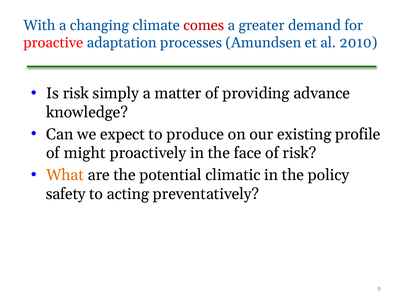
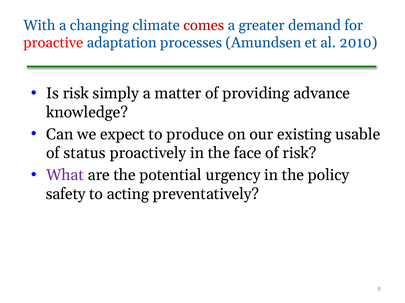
profile: profile -> usable (358, 135)
might: might -> status (85, 153)
What colour: orange -> purple (65, 176)
climatic: climatic -> urgency (233, 176)
